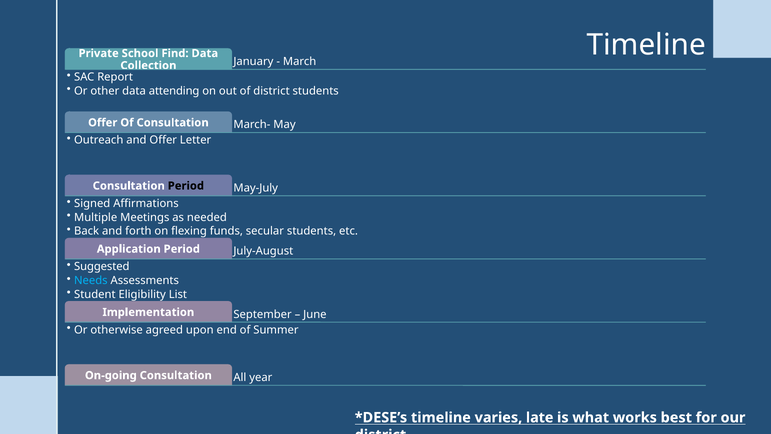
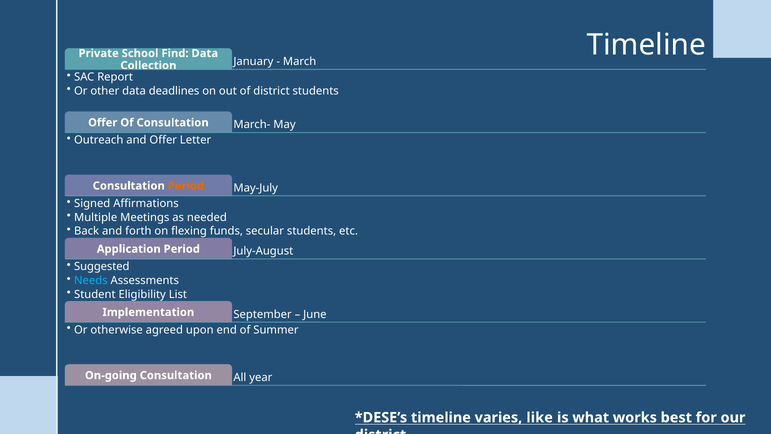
attending: attending -> deadlines (174, 91)
Period colour: black -> orange (186, 186)
late: late -> like (540, 417)
